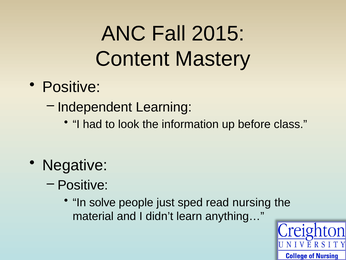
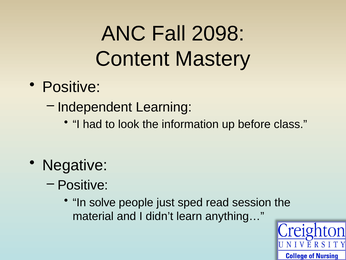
2015: 2015 -> 2098 (218, 33)
nursing: nursing -> session (252, 202)
